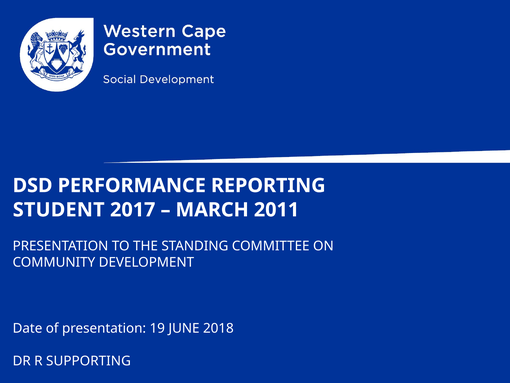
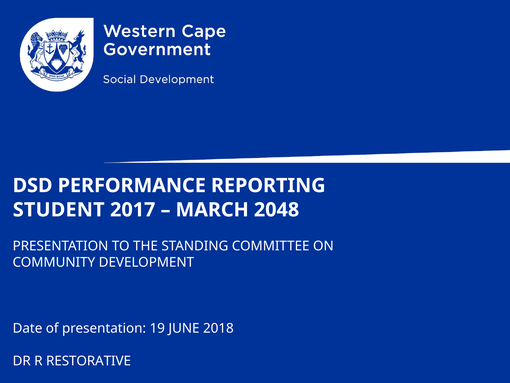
2011: 2011 -> 2048 (277, 210)
SUPPORTING: SUPPORTING -> RESTORATIVE (89, 361)
